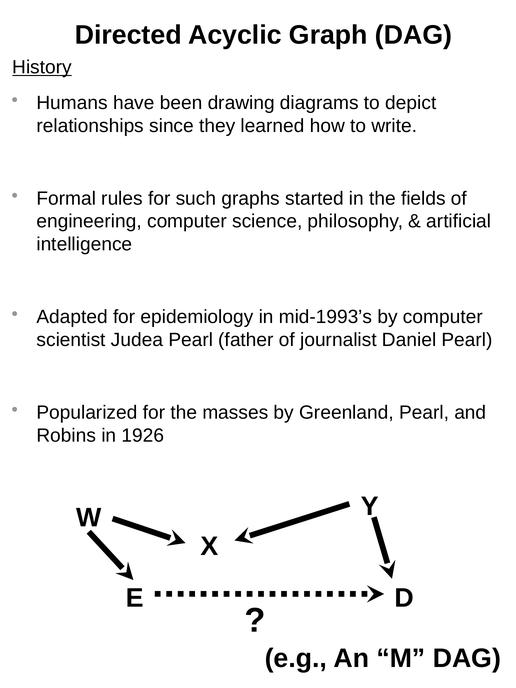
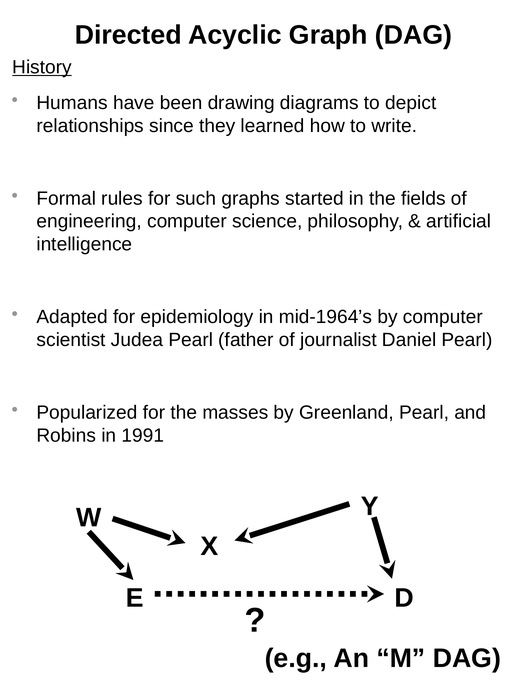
mid-1993’s: mid-1993’s -> mid-1964’s (325, 317)
1926: 1926 -> 1991 (143, 435)
